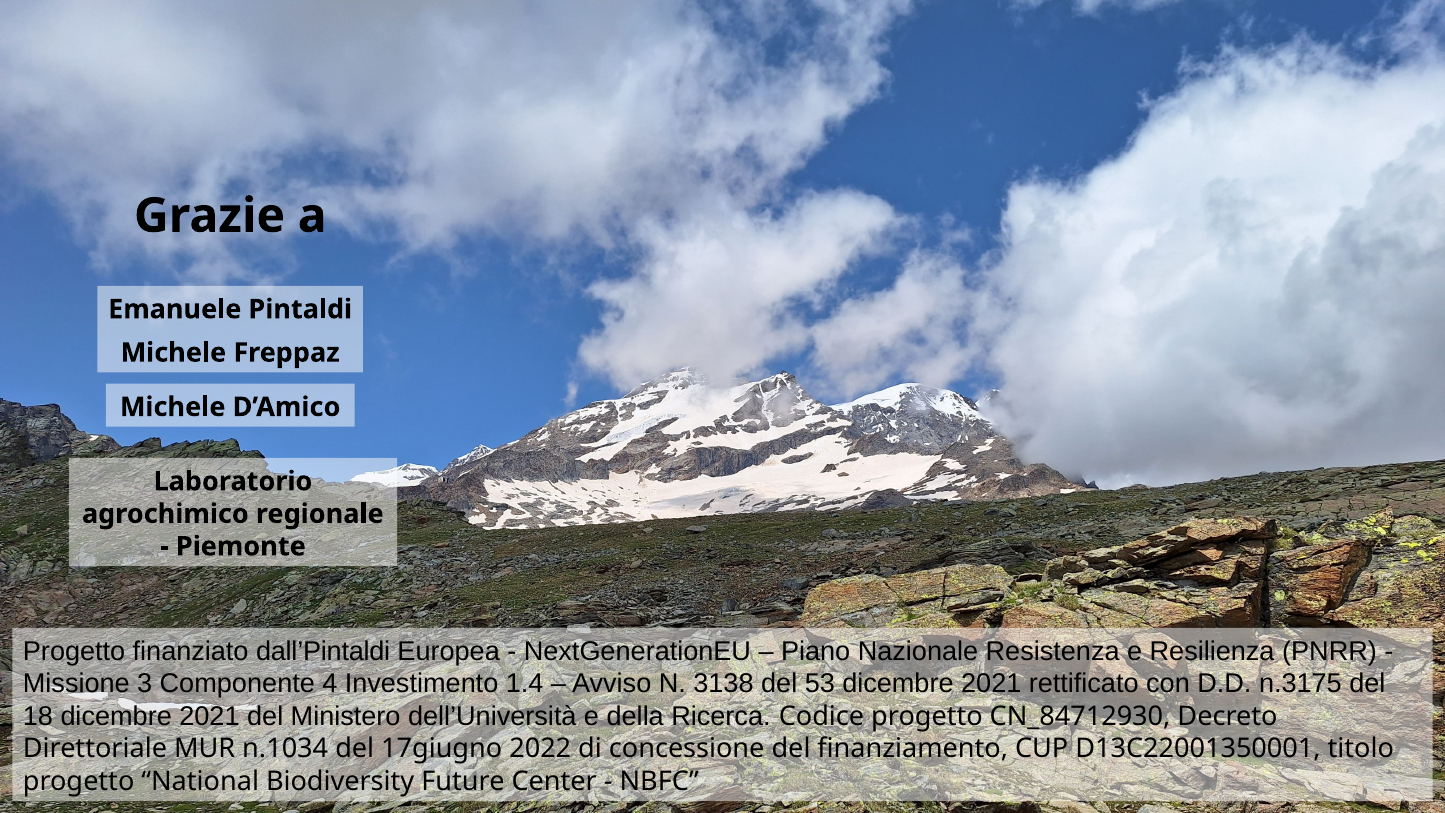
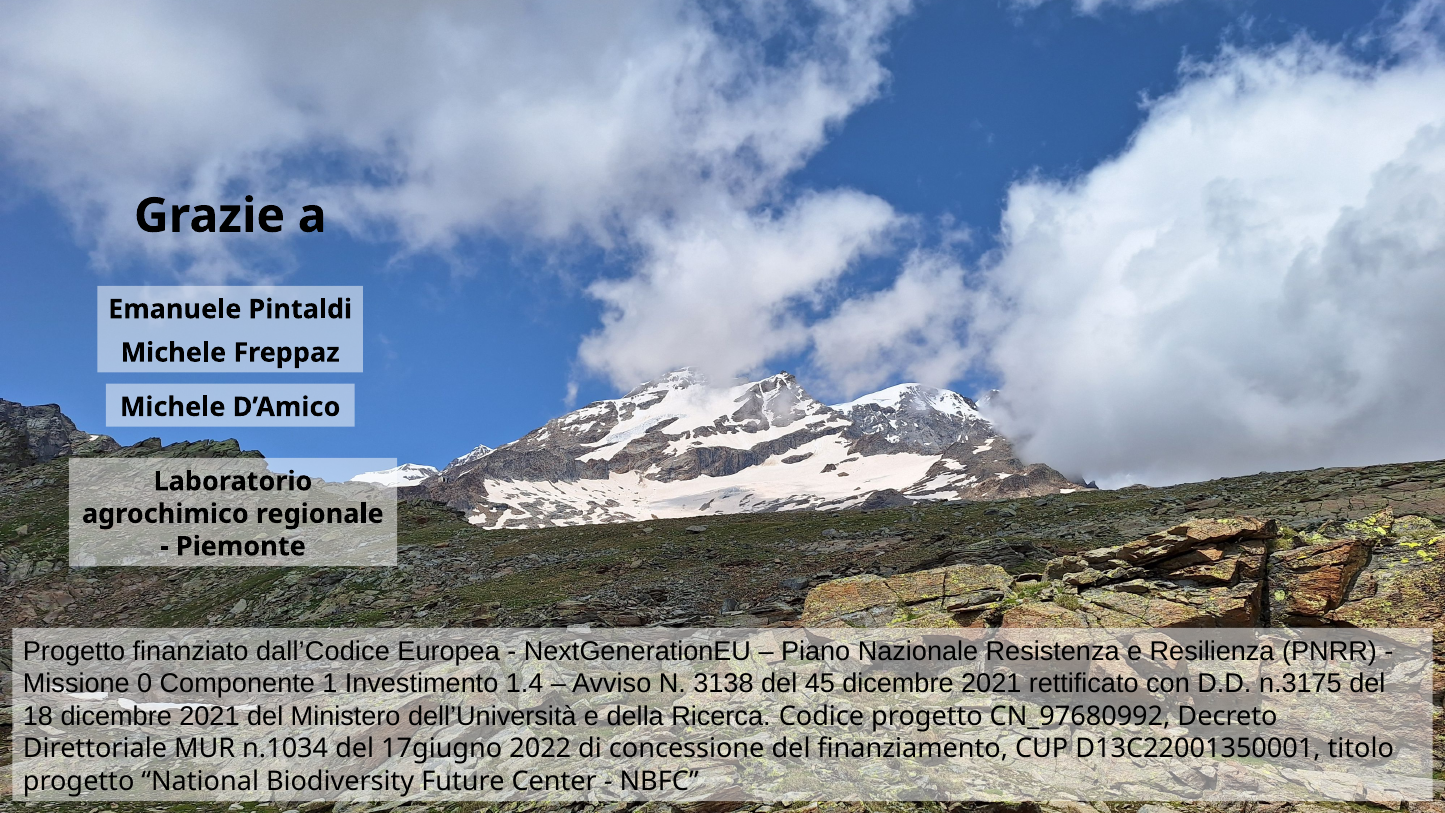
dall’Pintaldi: dall’Pintaldi -> dall’Codice (323, 651)
3: 3 -> 0 (145, 684)
4: 4 -> 1 (330, 684)
53: 53 -> 45 (820, 684)
CN_84712930: CN_84712930 -> CN_97680992 (1080, 716)
